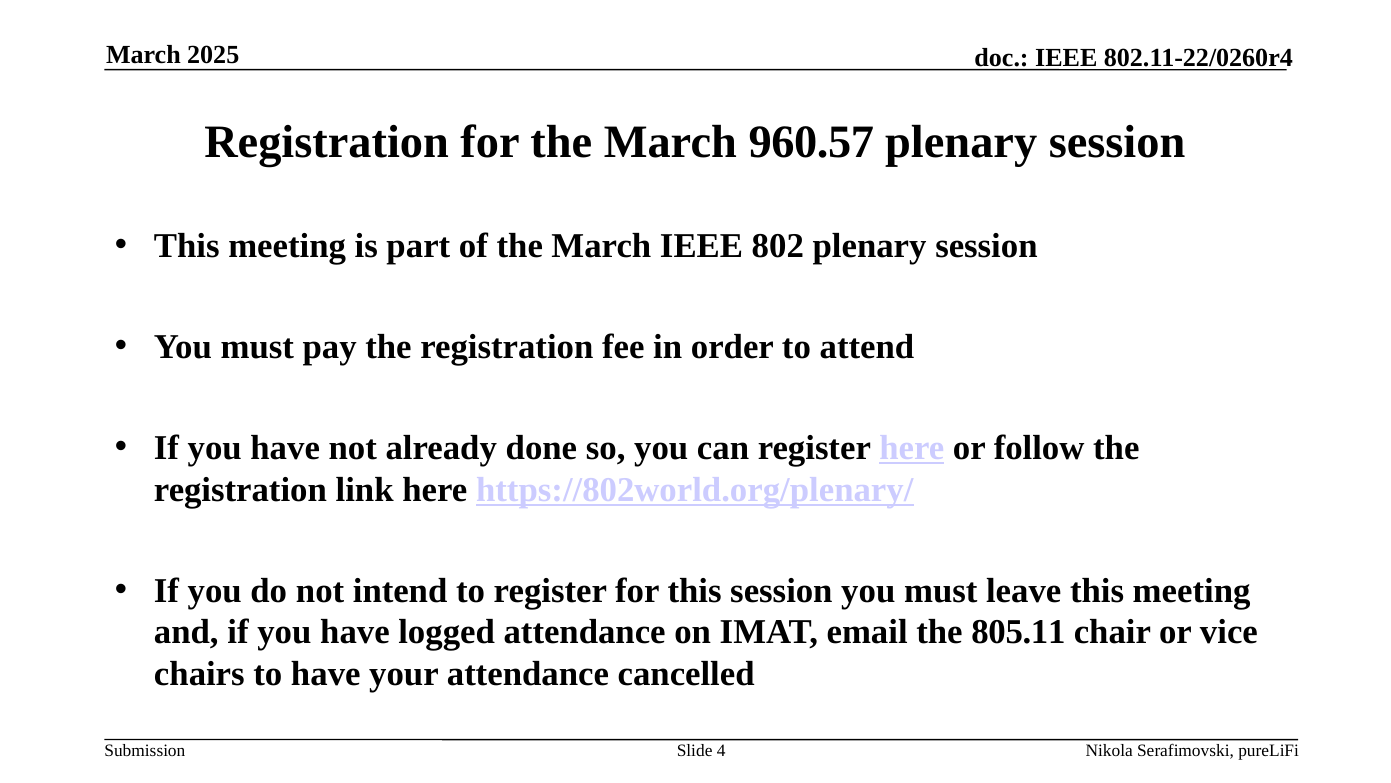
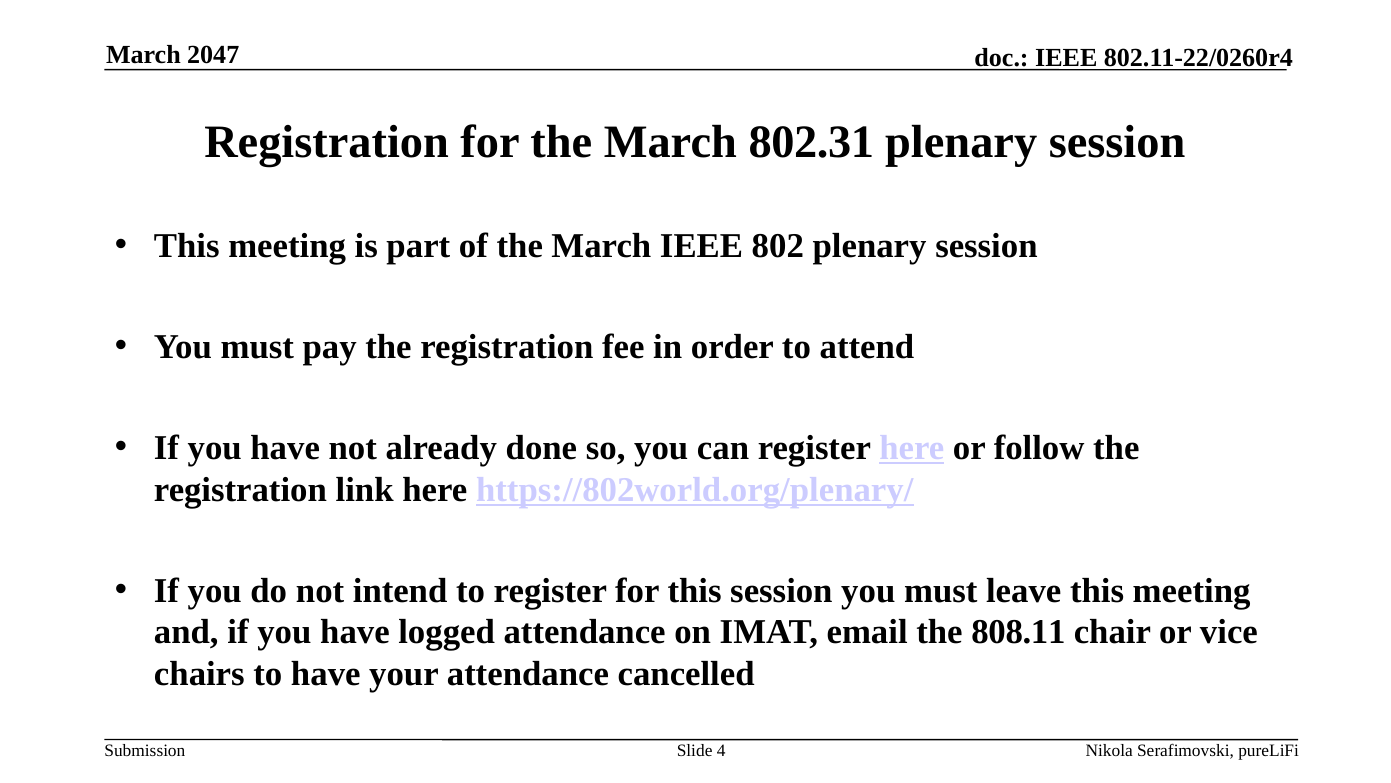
2025: 2025 -> 2047 (213, 55)
960.57: 960.57 -> 802.31 (811, 142)
805.11: 805.11 -> 808.11 (1018, 632)
